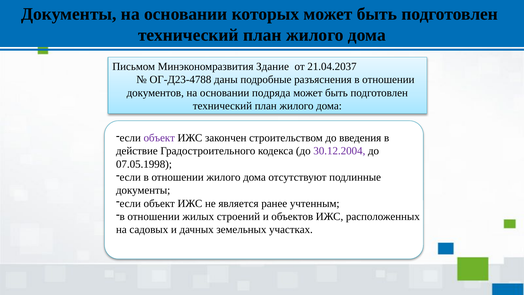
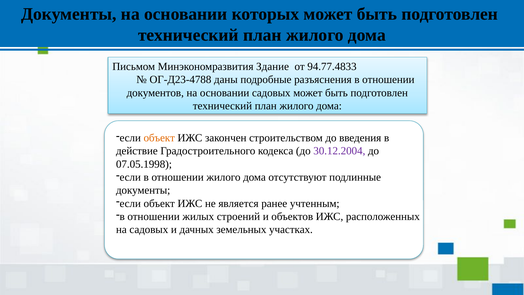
21.04.2037: 21.04.2037 -> 94.77.4833 (332, 66)
основании подряда: подряда -> садовых (271, 93)
объект colour: purple -> orange (159, 138)
